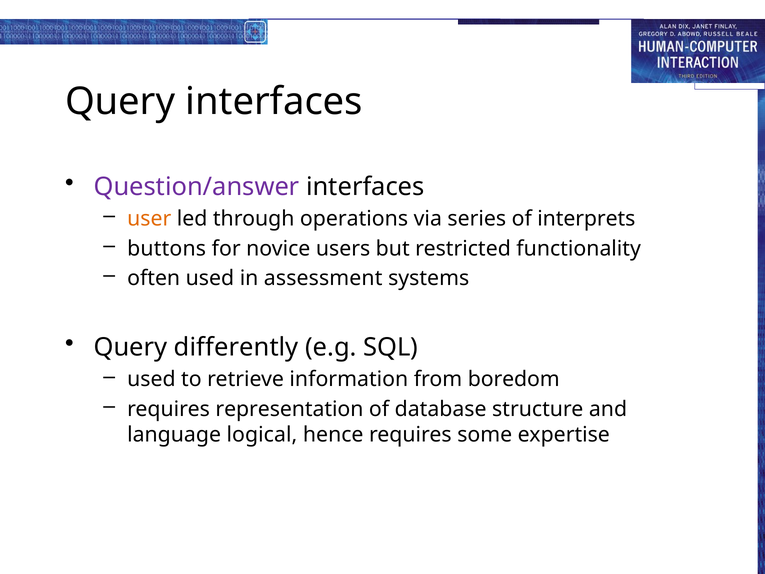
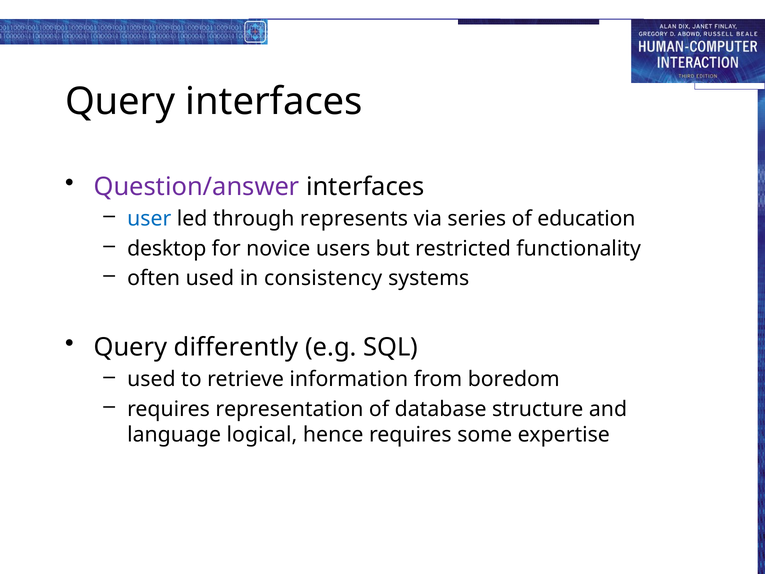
user colour: orange -> blue (149, 219)
operations: operations -> represents (354, 219)
interprets: interprets -> education (586, 219)
buttons: buttons -> desktop (167, 248)
assessment: assessment -> consistency (323, 278)
